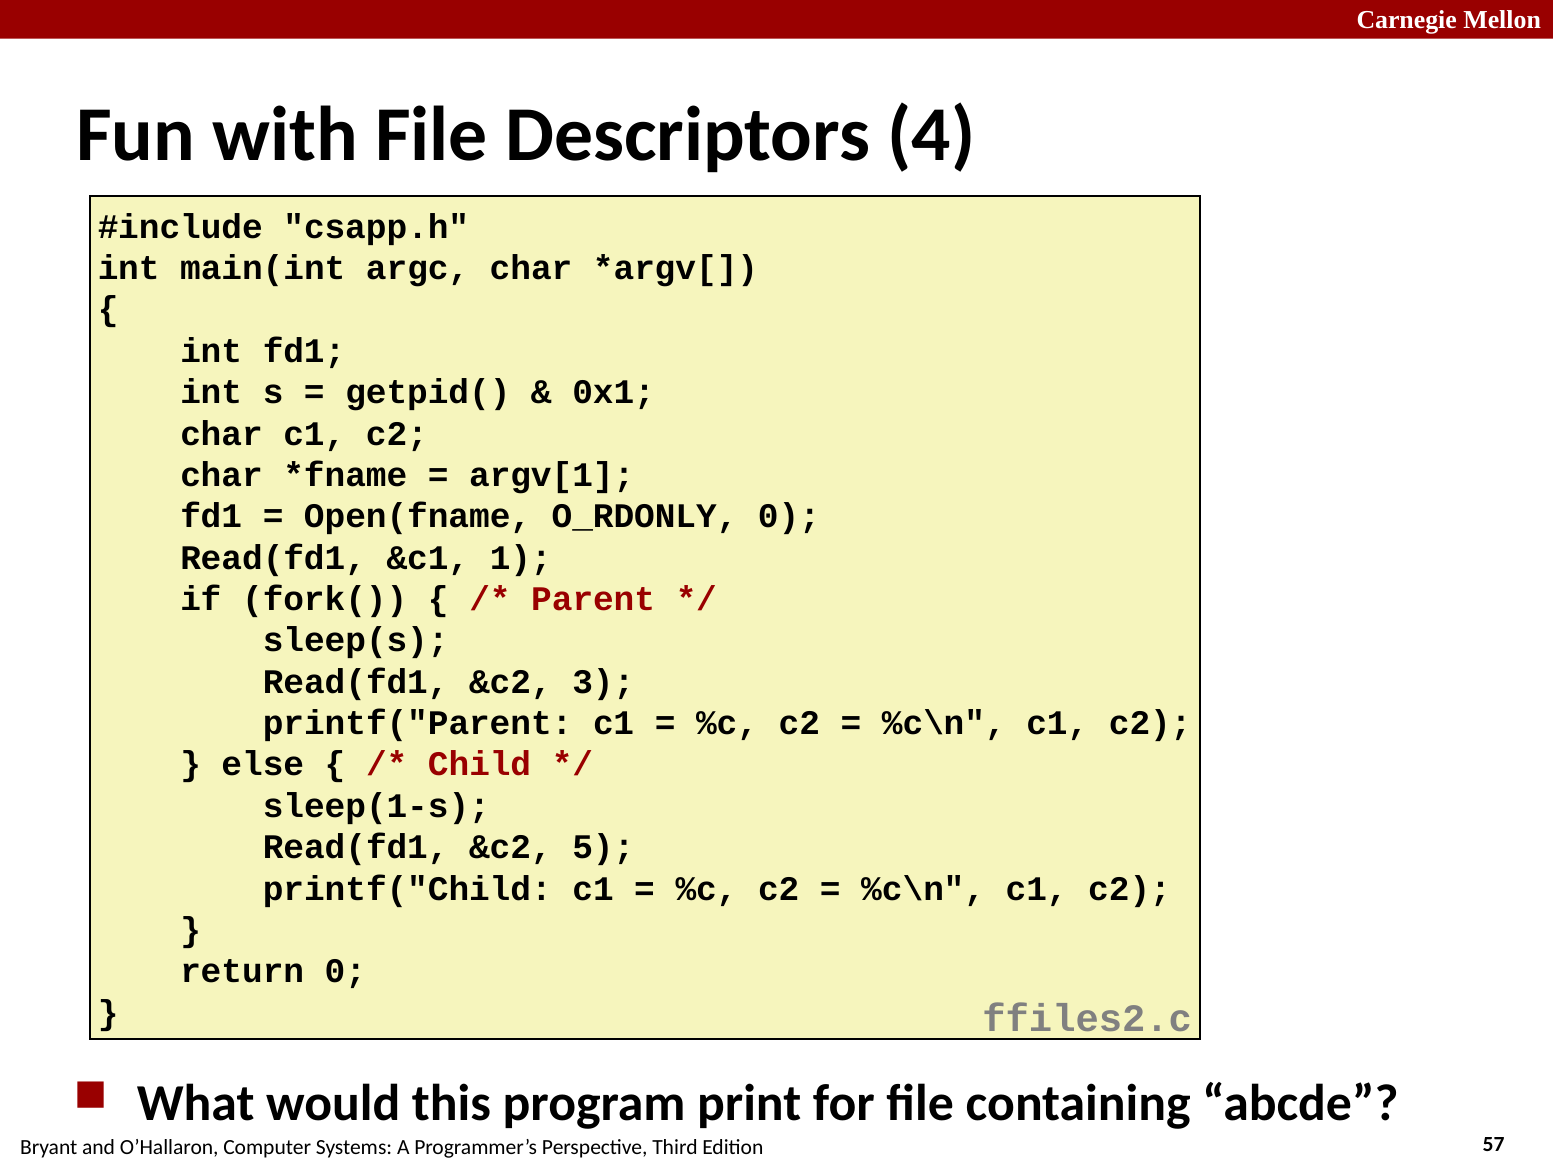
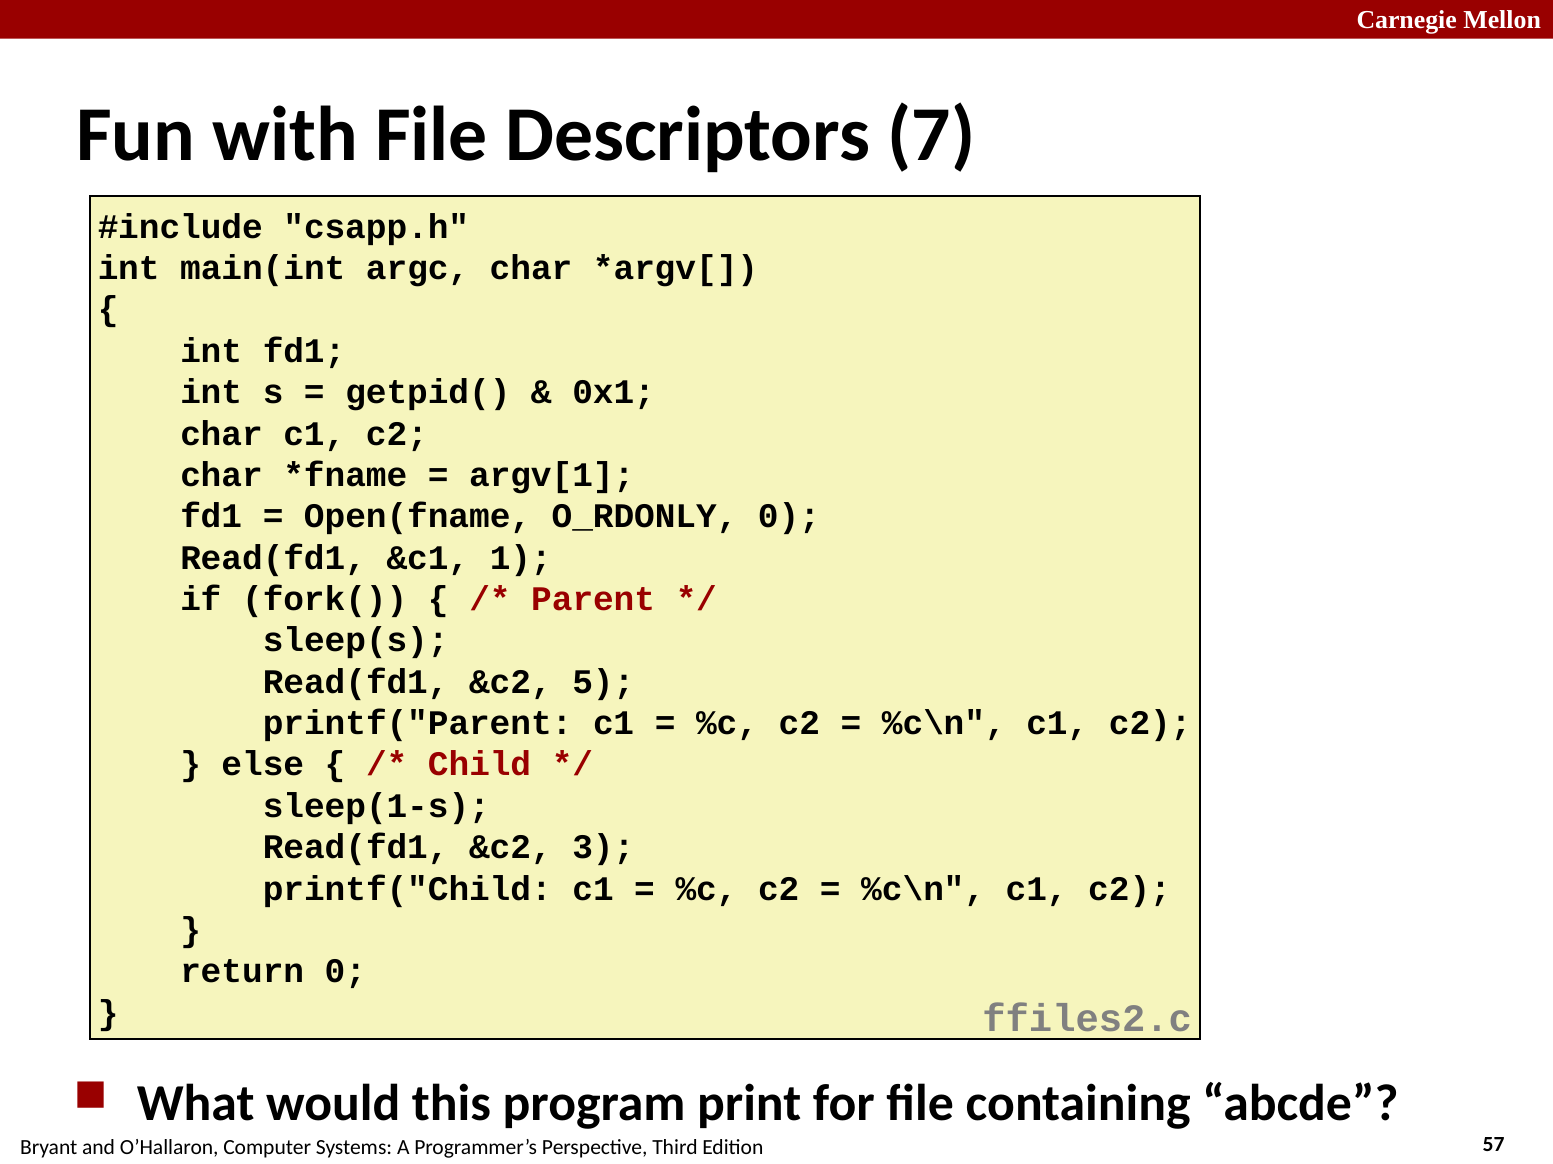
4: 4 -> 7 (931, 135)
3: 3 -> 5 (603, 682)
5: 5 -> 3 (603, 848)
